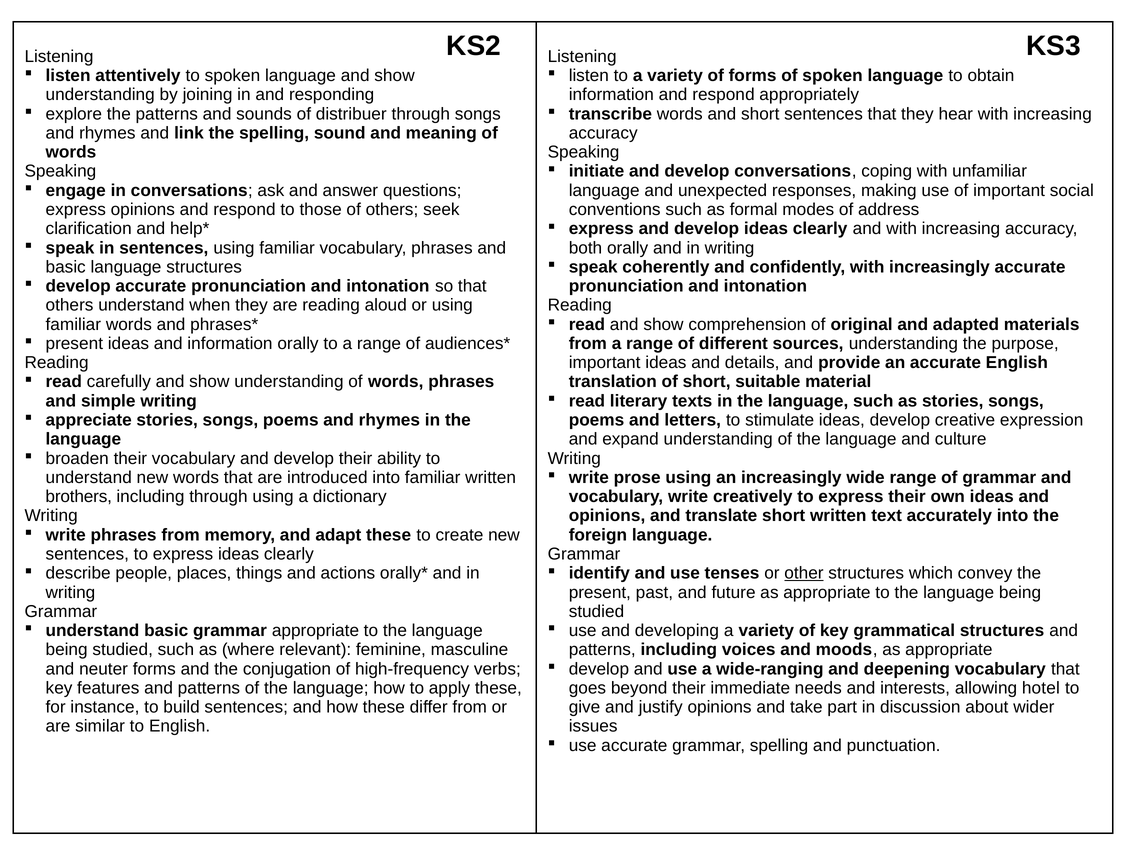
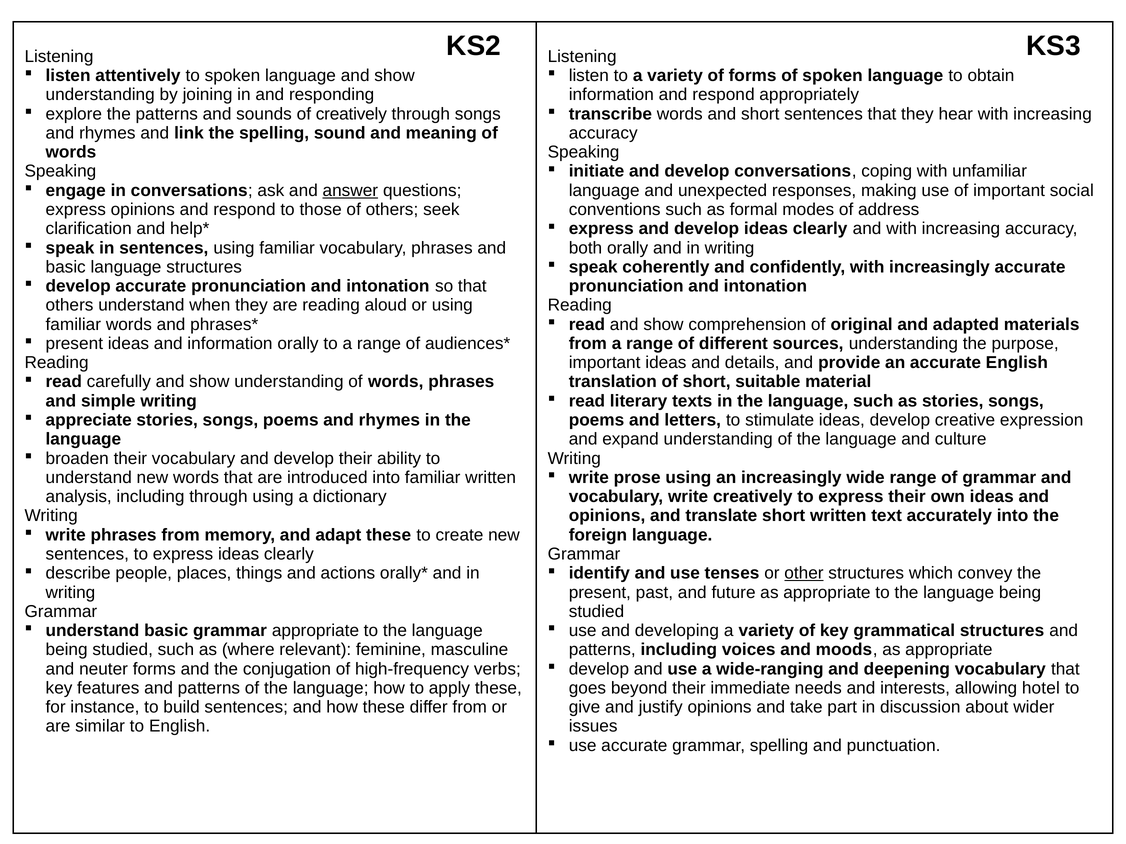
of distribuer: distribuer -> creatively (351, 114)
answer underline: none -> present (350, 191)
brothers: brothers -> analysis (79, 497)
